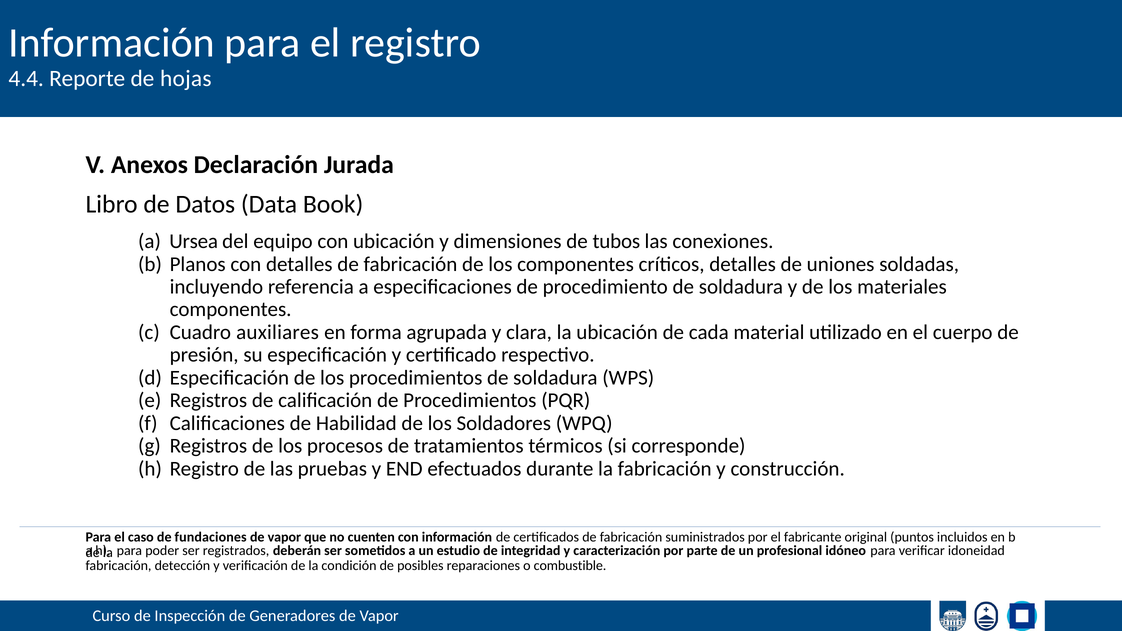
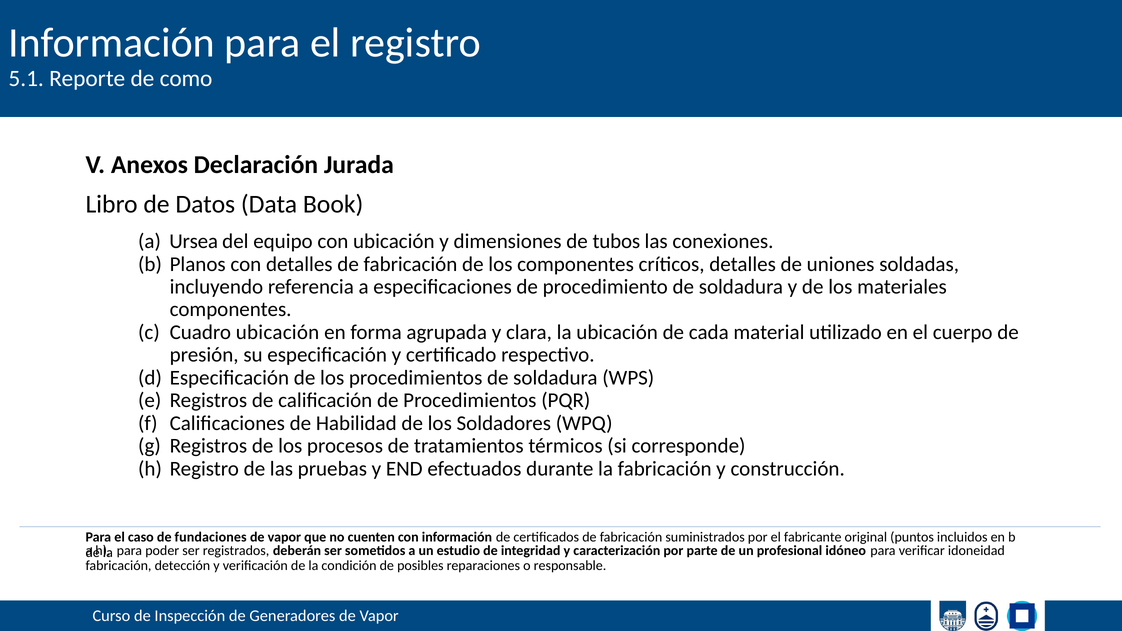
4.4: 4.4 -> 5.1 (26, 79)
hojas: hojas -> como (186, 79)
Cuadro auxiliares: auxiliares -> ubicación (278, 332)
combustible: combustible -> responsable (570, 566)
